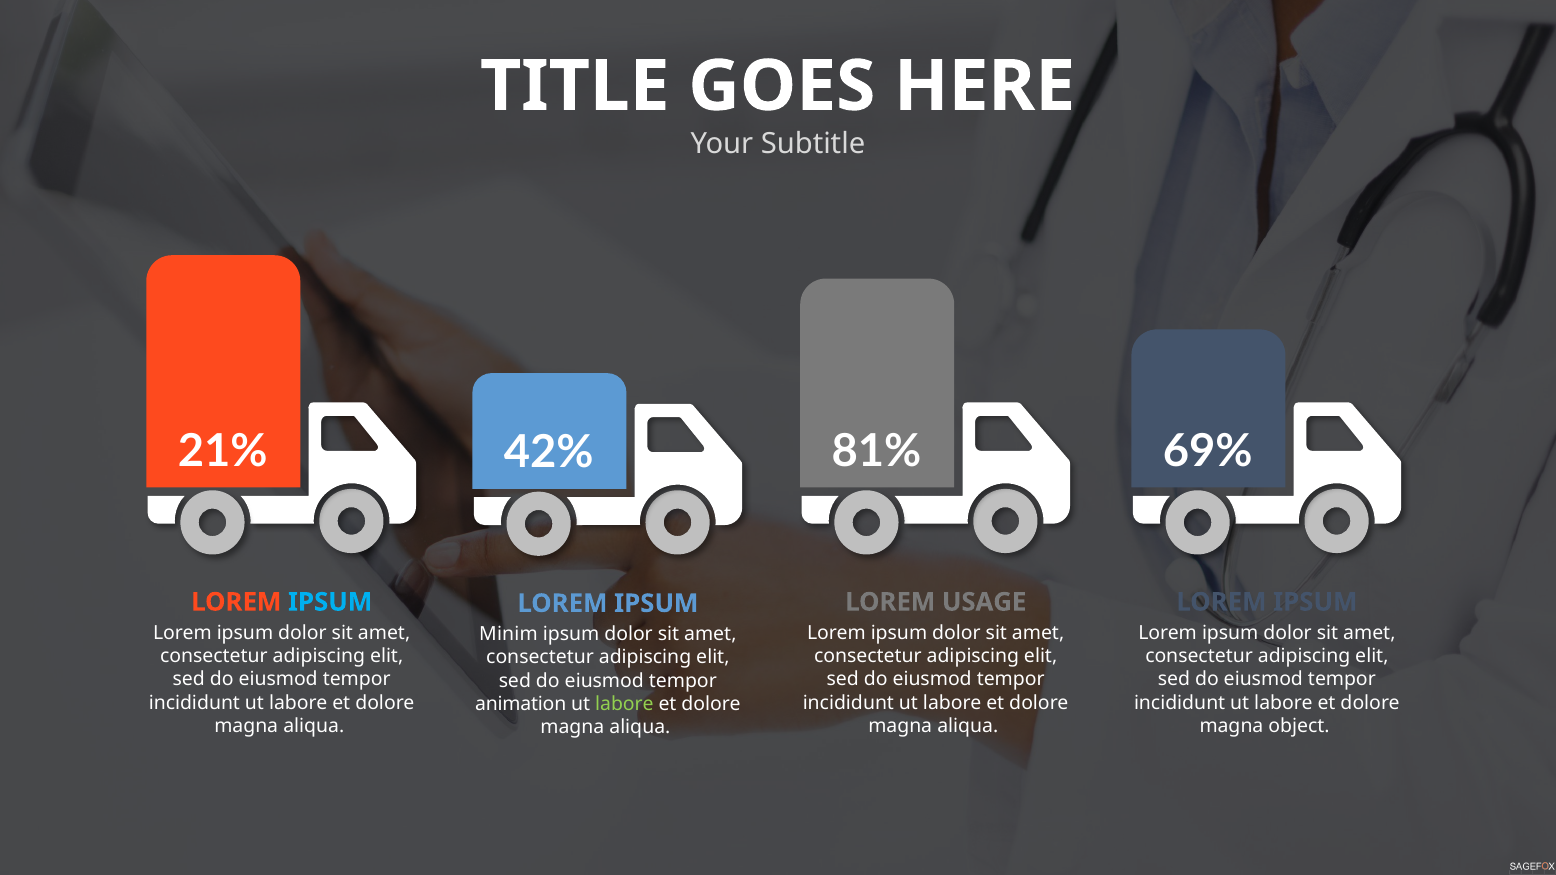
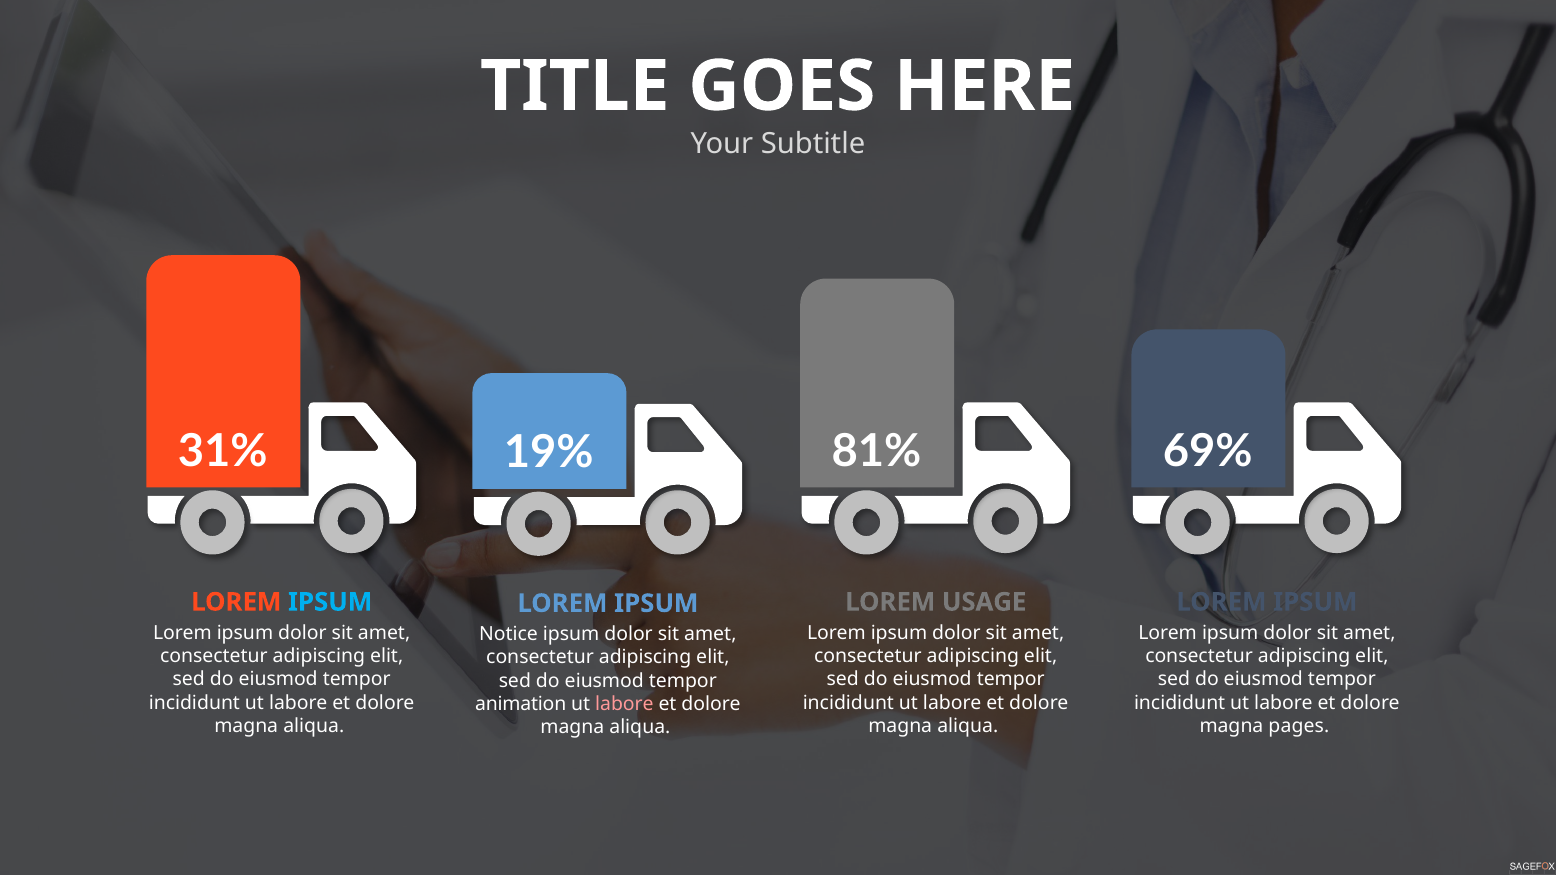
21%: 21% -> 31% (223, 451)
42%: 42% -> 19% (549, 453)
Minim: Minim -> Notice (509, 634)
labore colour: light green -> pink (624, 704)
object: object -> pages (1299, 726)
